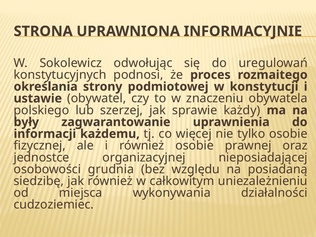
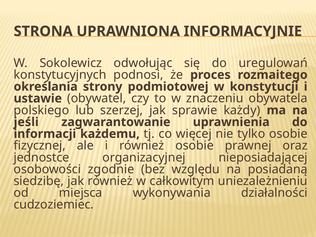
były: były -> jeśli (26, 122)
grudnia: grudnia -> zgodnie (111, 169)
